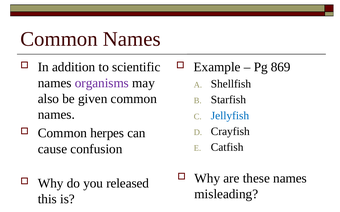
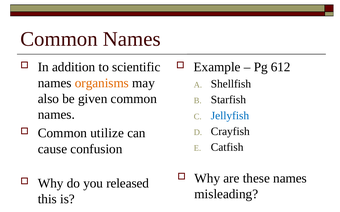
869: 869 -> 612 (281, 67)
organisms colour: purple -> orange (102, 83)
herpes: herpes -> utilize (107, 133)
